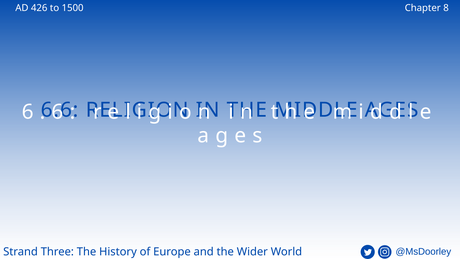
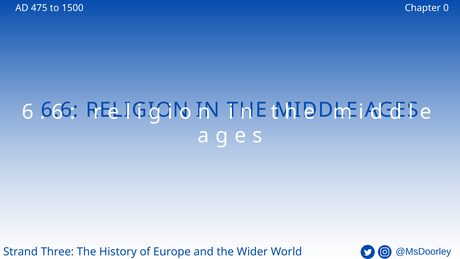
426: 426 -> 475 (39, 8)
8: 8 -> 0 (446, 8)
